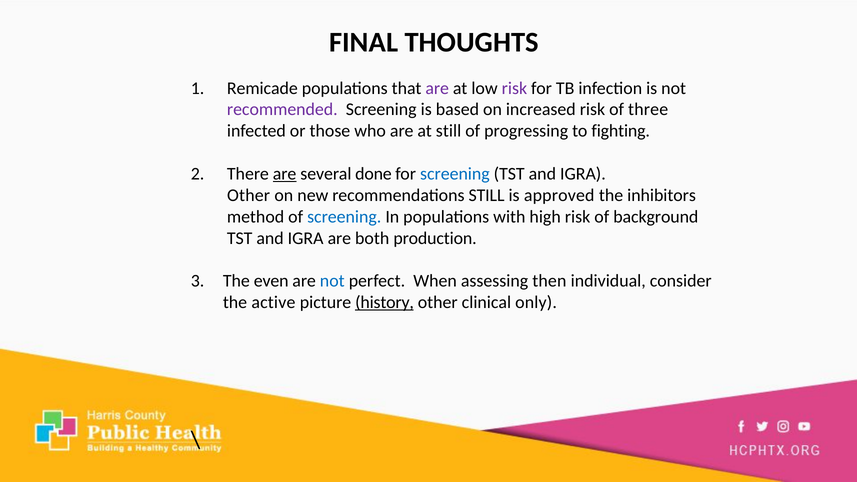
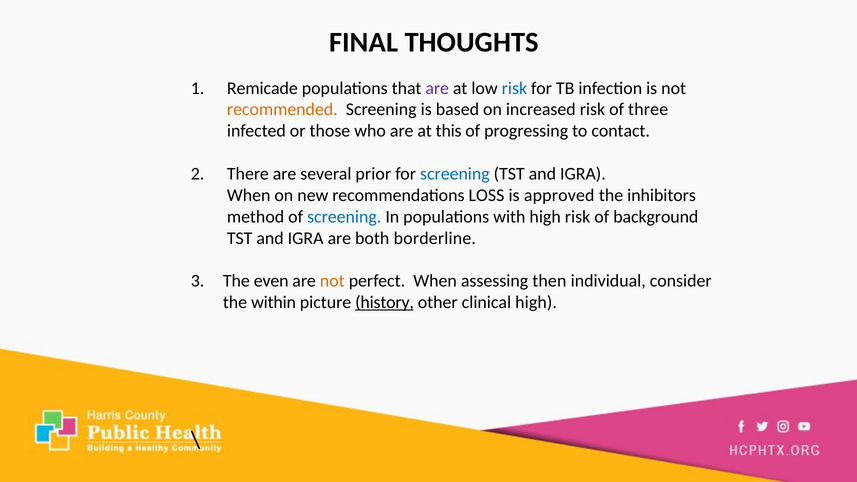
risk colour: purple -> blue (514, 88)
recommended colour: purple -> orange (282, 110)
at still: still -> this (449, 131)
fighting: fighting -> contact (621, 131)
are underline: present -> none (285, 174)
done: done -> prior (373, 174)
Other: Other -> When (249, 195)
recommendations STILL: STILL -> LOSS (486, 195)
production: production -> borderline (435, 238)
not colour: blue -> orange (332, 281)
active: active -> within (274, 302)
clinical only: only -> high (536, 302)
